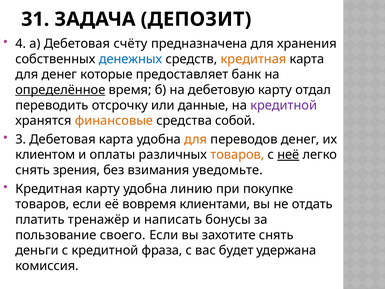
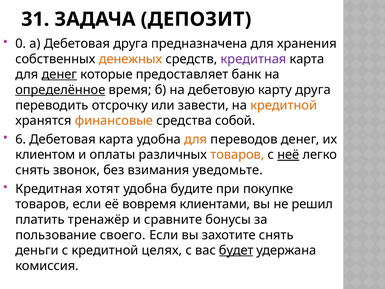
4: 4 -> 0 (21, 44)
Дебетовая счёту: счёту -> друга (131, 44)
денежных colour: blue -> orange (131, 59)
кредитная colour: orange -> purple (254, 59)
денег underline: none -> present (59, 74)
карту отдал: отдал -> друга (313, 90)
данные: данные -> завести (203, 105)
кредитной colour: purple -> orange (284, 105)
3: 3 -> 6 (21, 139)
зрения: зрения -> звонок (77, 170)
Кредитная карту: карту -> хотят (103, 189)
линию: линию -> будите (192, 189)
отдать: отдать -> решил (312, 204)
написать: написать -> сравните (173, 219)
фраза: фраза -> целях (162, 250)
будет underline: none -> present (236, 250)
